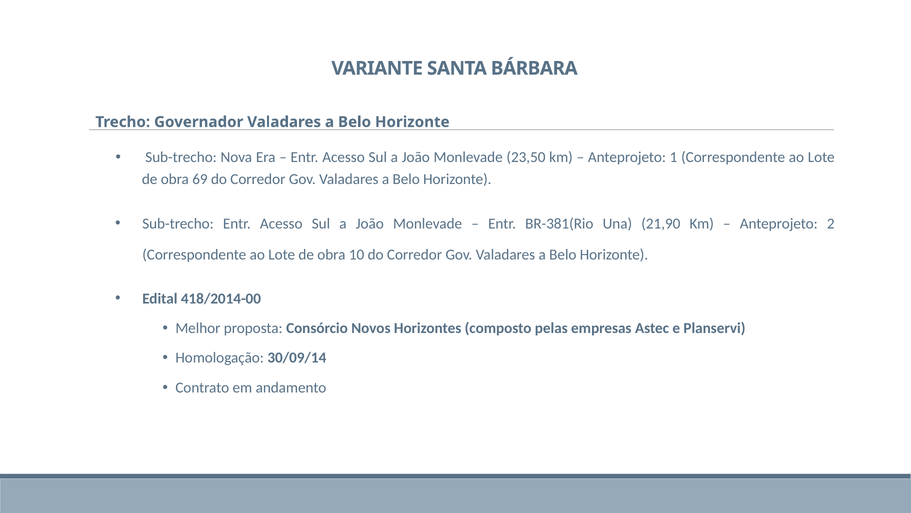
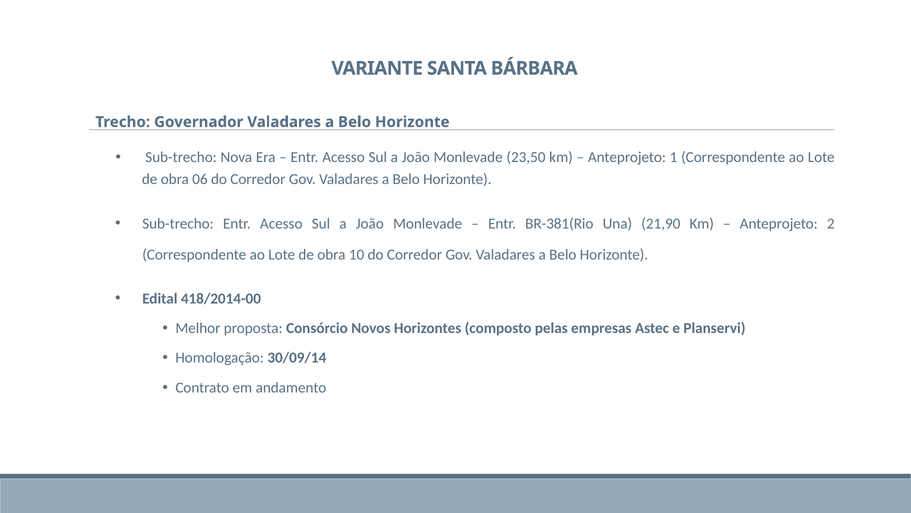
69: 69 -> 06 (200, 179)
